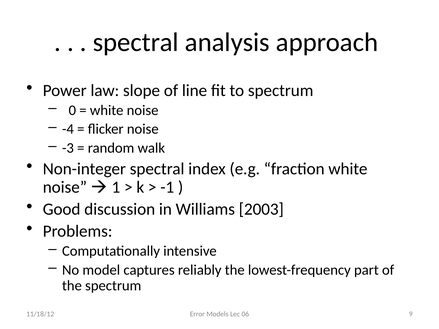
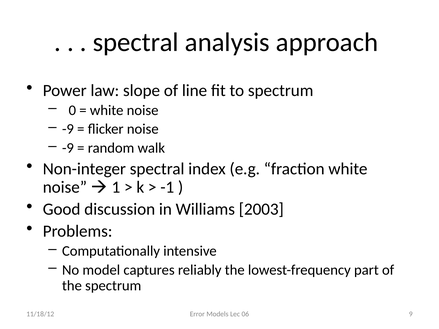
-4: -4 -> -9 (68, 129)
-3: -3 -> -9 (68, 148)
